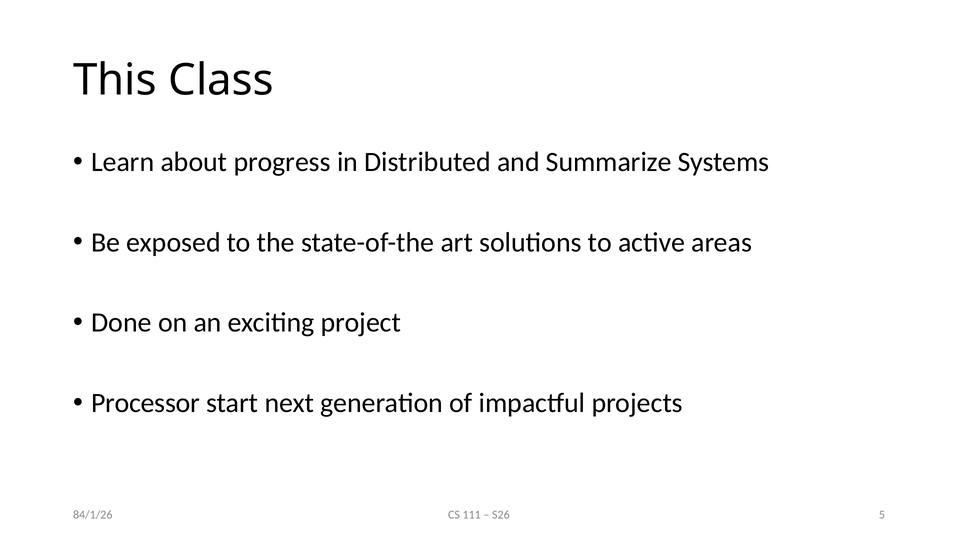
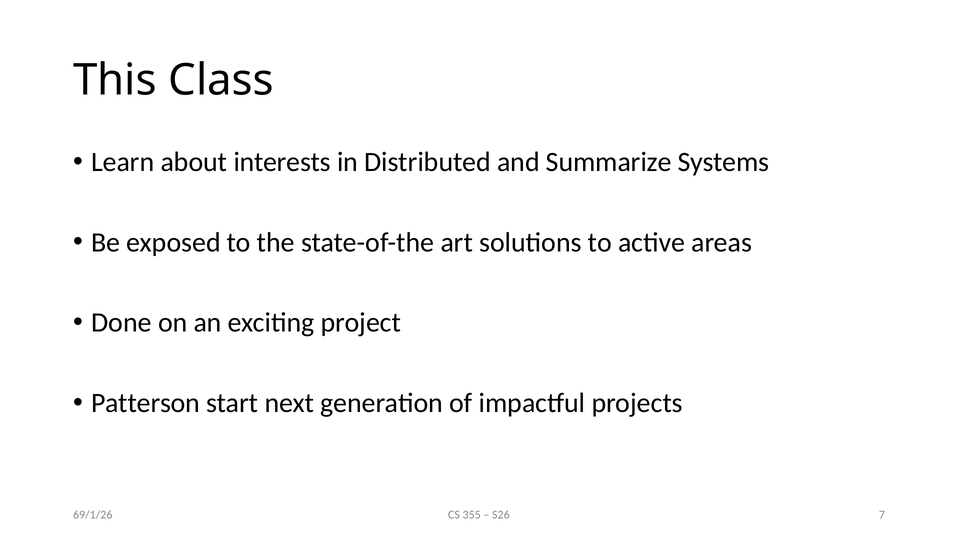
progress: progress -> interests (282, 162)
Processor: Processor -> Patterson (146, 403)
111: 111 -> 355 (472, 514)
5: 5 -> 7 (882, 514)
84/1/26: 84/1/26 -> 69/1/26 (93, 515)
